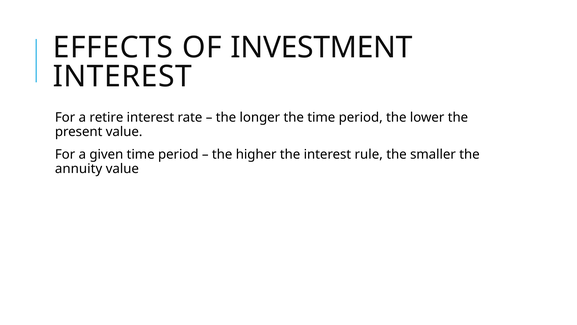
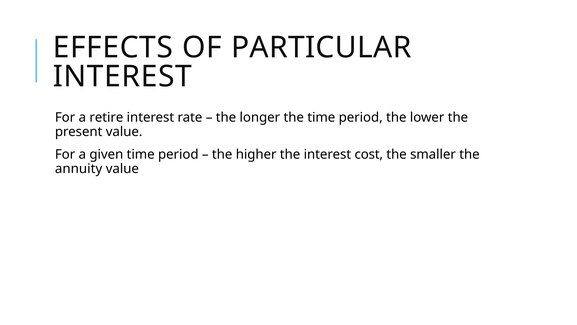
INVESTMENT: INVESTMENT -> PARTICULAR (321, 47)
rule: rule -> cost (369, 154)
